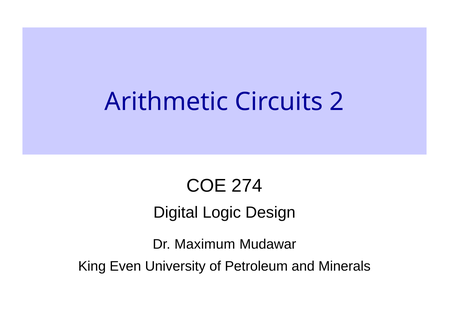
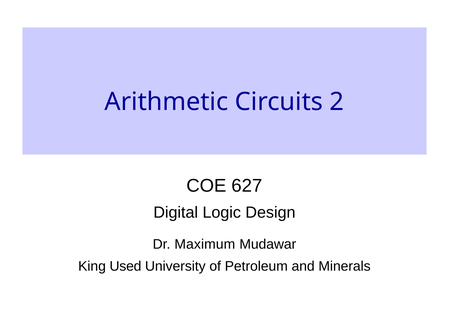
274: 274 -> 627 (247, 186)
Even: Even -> Used (125, 266)
